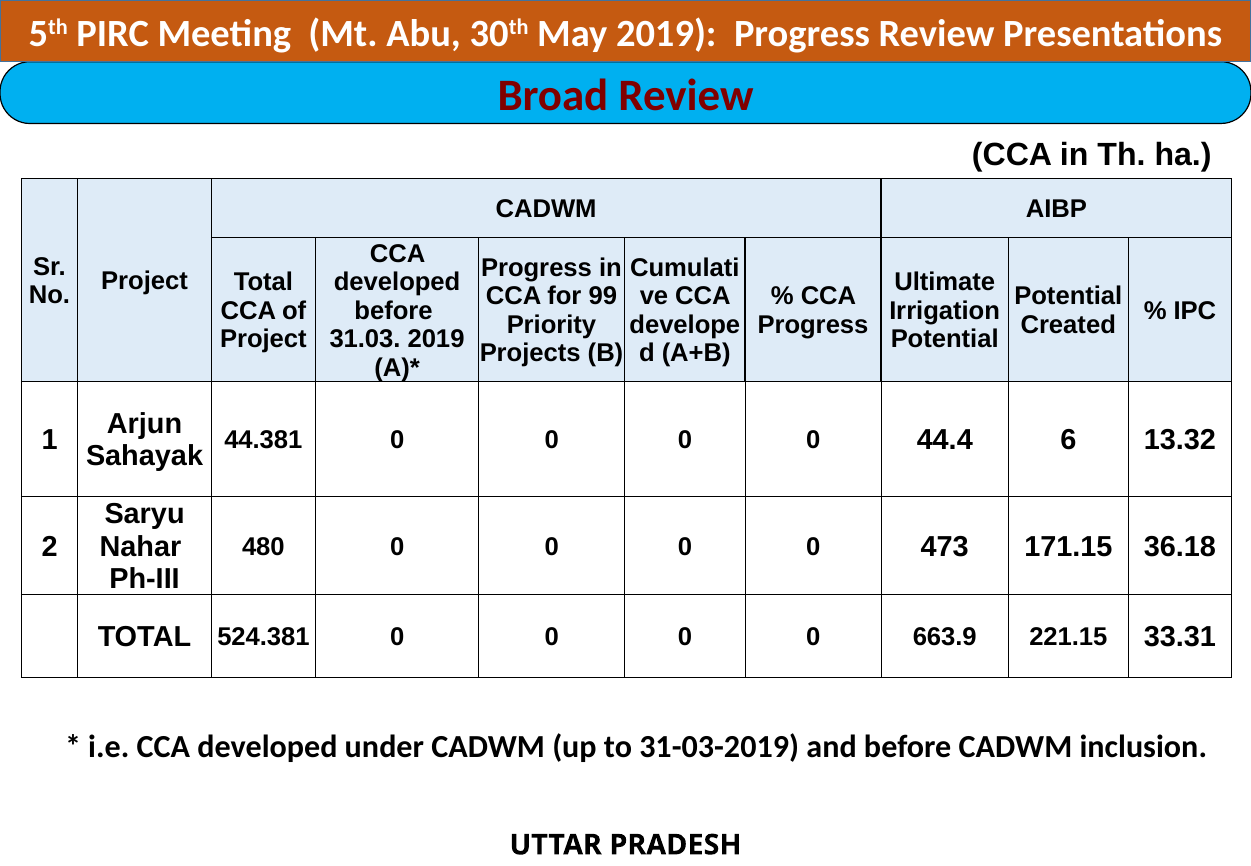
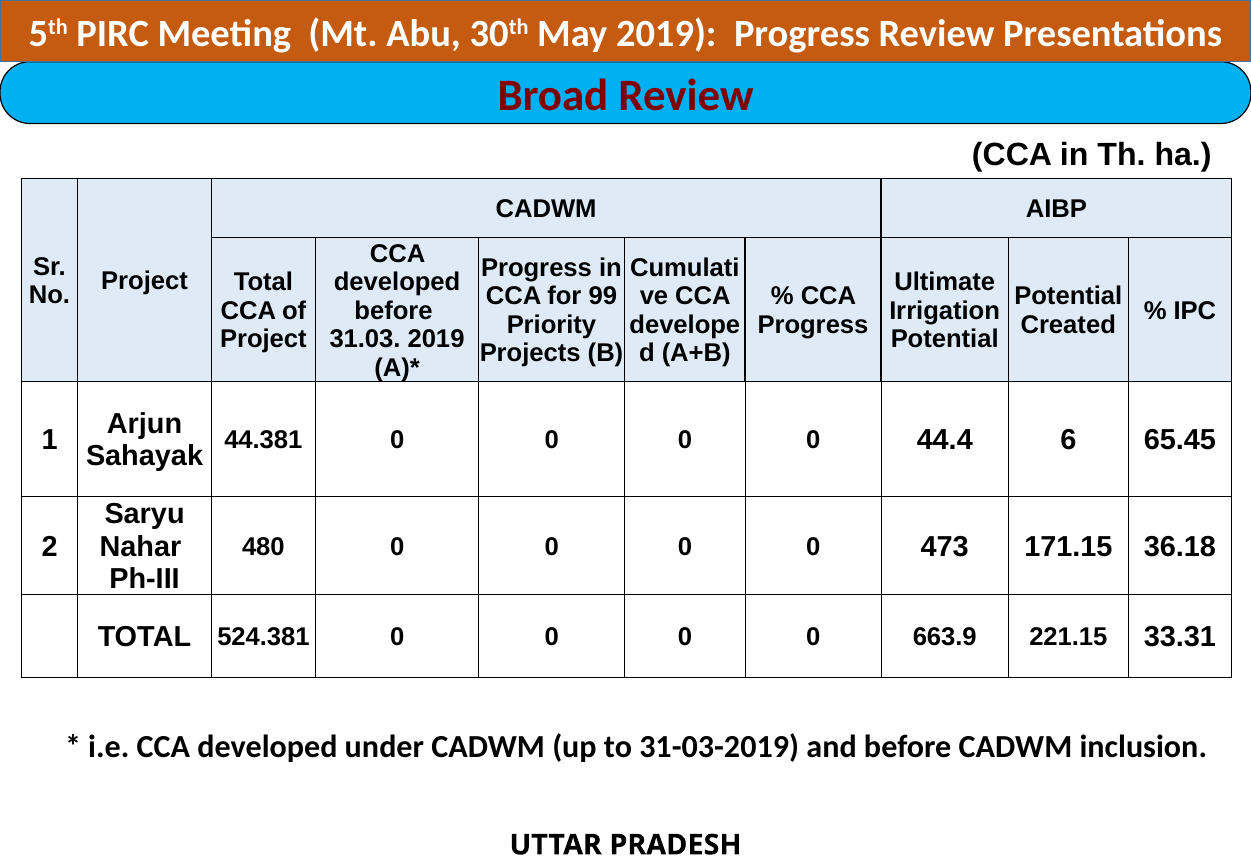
13.32: 13.32 -> 65.45 (1180, 440)
